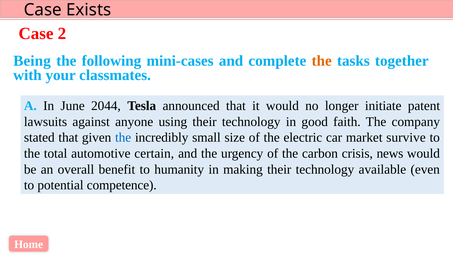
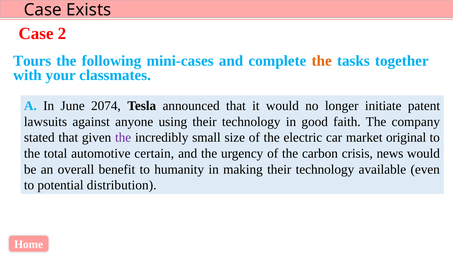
Being: Being -> Tours (32, 61)
2044: 2044 -> 2074 (106, 106)
the colour: blue -> purple (123, 137)
survive: survive -> original (406, 137)
competence: competence -> distribution (122, 185)
